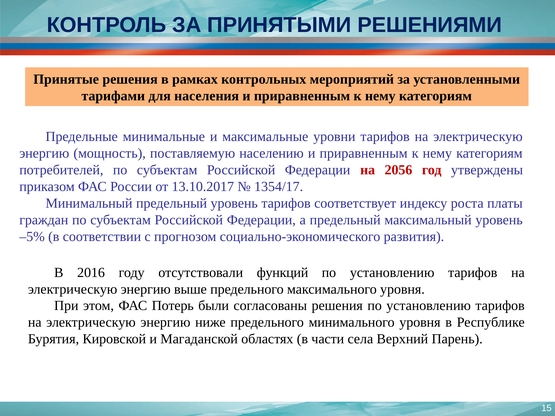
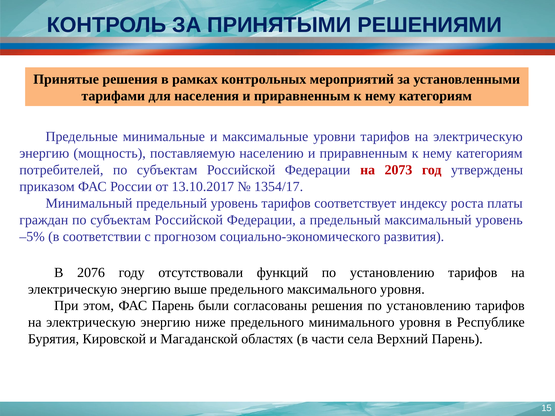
2056: 2056 -> 2073 (398, 170)
2016: 2016 -> 2076 (91, 273)
ФАС Потерь: Потерь -> Парень (173, 306)
